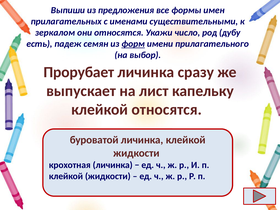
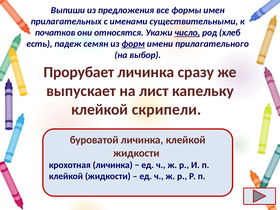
зеркалом: зеркалом -> початков (55, 33)
число underline: none -> present (187, 33)
дубу: дубу -> хлеб (230, 33)
клейкой относятся: относятся -> скрипели (167, 110)
